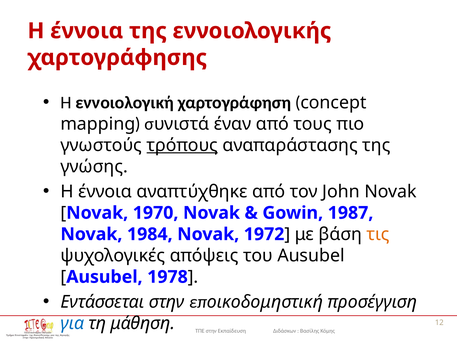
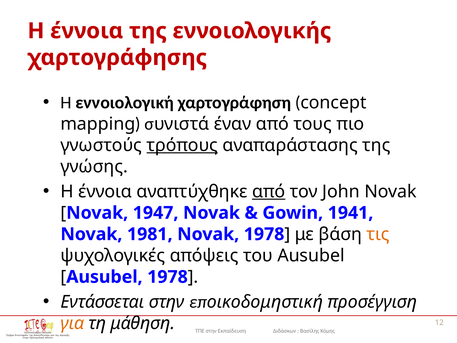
από underline: none -> present (269, 191)
1970: 1970 -> 1947 (156, 213)
1987: 1987 -> 1941 (351, 213)
1984: 1984 -> 1981 (150, 234)
Novak 1972: 1972 -> 1978 (264, 234)
για colour: blue -> orange (72, 323)
